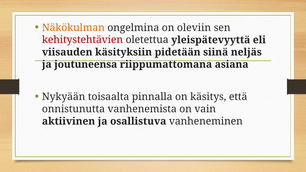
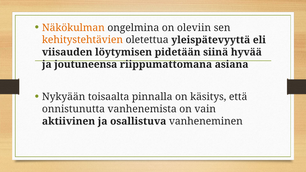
kehitystehtävien colour: red -> orange (82, 40)
käsityksiin: käsityksiin -> löytymisen (124, 52)
neljäs: neljäs -> hyvää (246, 52)
